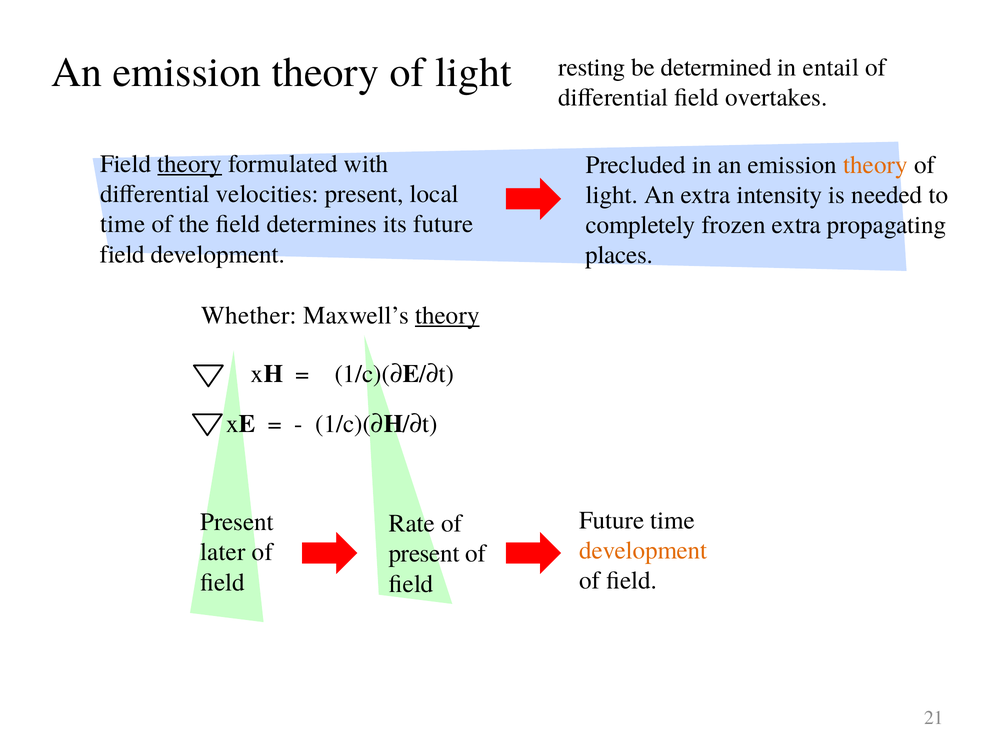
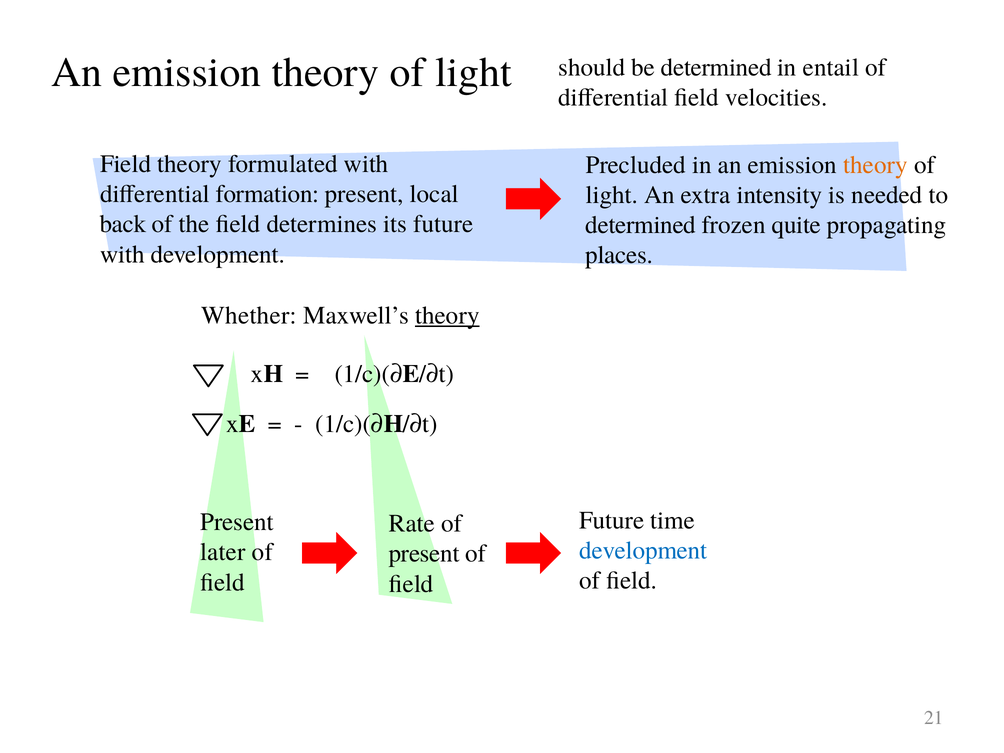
resting: resting -> should (592, 67)
overtakes: overtakes -> velocities (776, 97)
theory underline: present -> none (190, 164)
velocities: velocities -> formation (267, 194)
time: time -> back (123, 224)
completely: completely -> determined (641, 225)
frozen extra: extra -> quite (796, 225)
field: field -> with (122, 254)
development colour: orange -> blue (643, 550)
